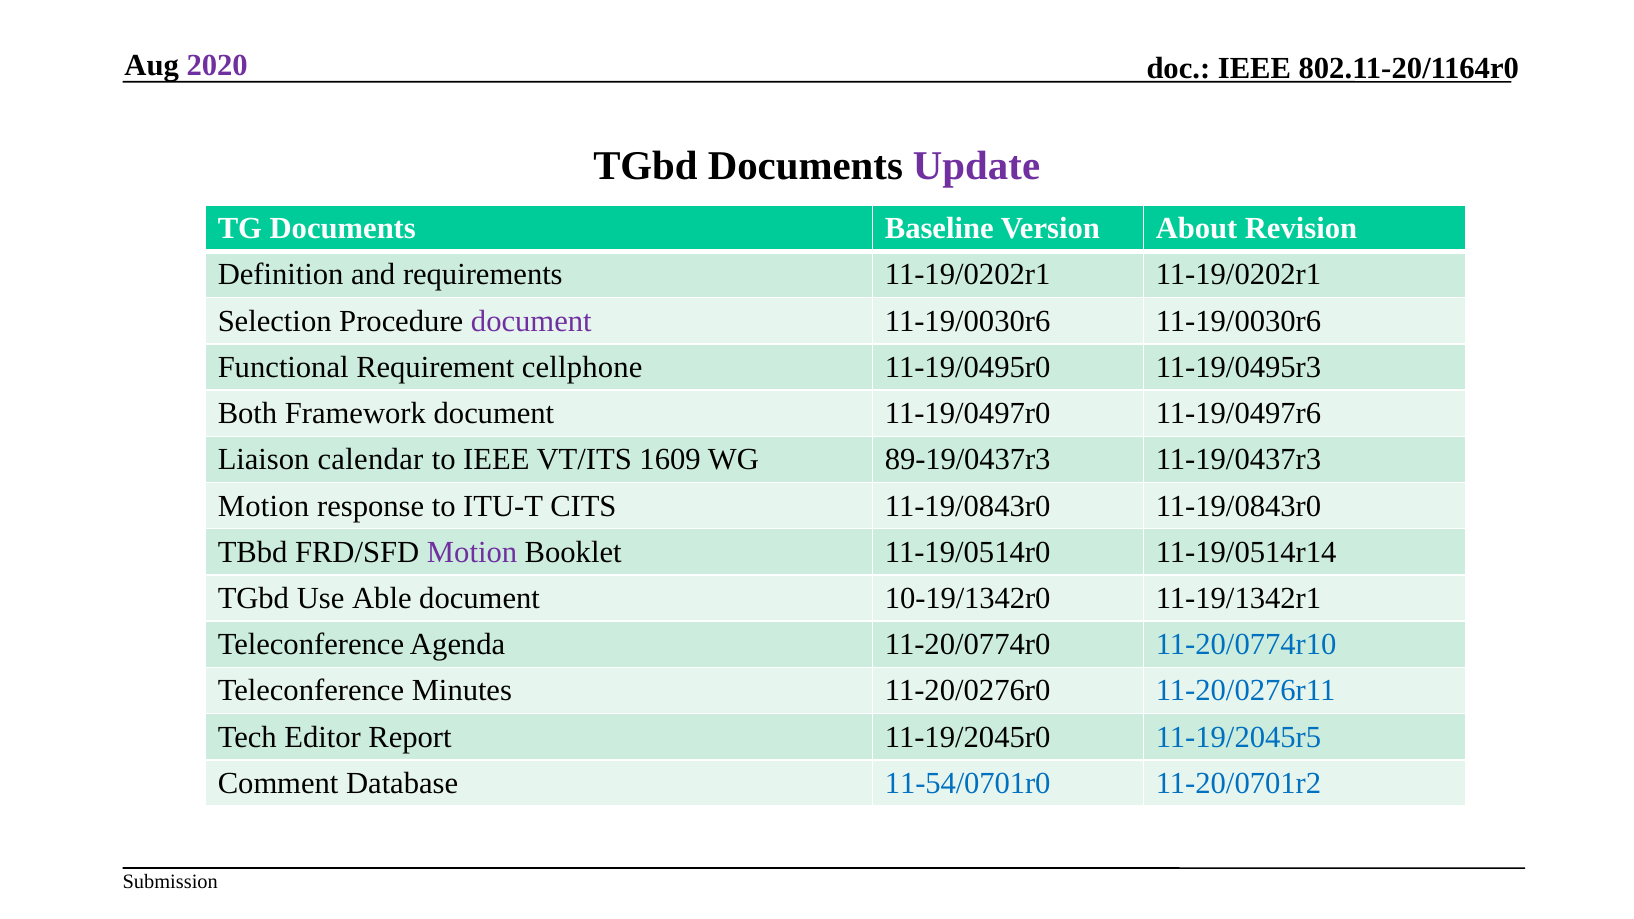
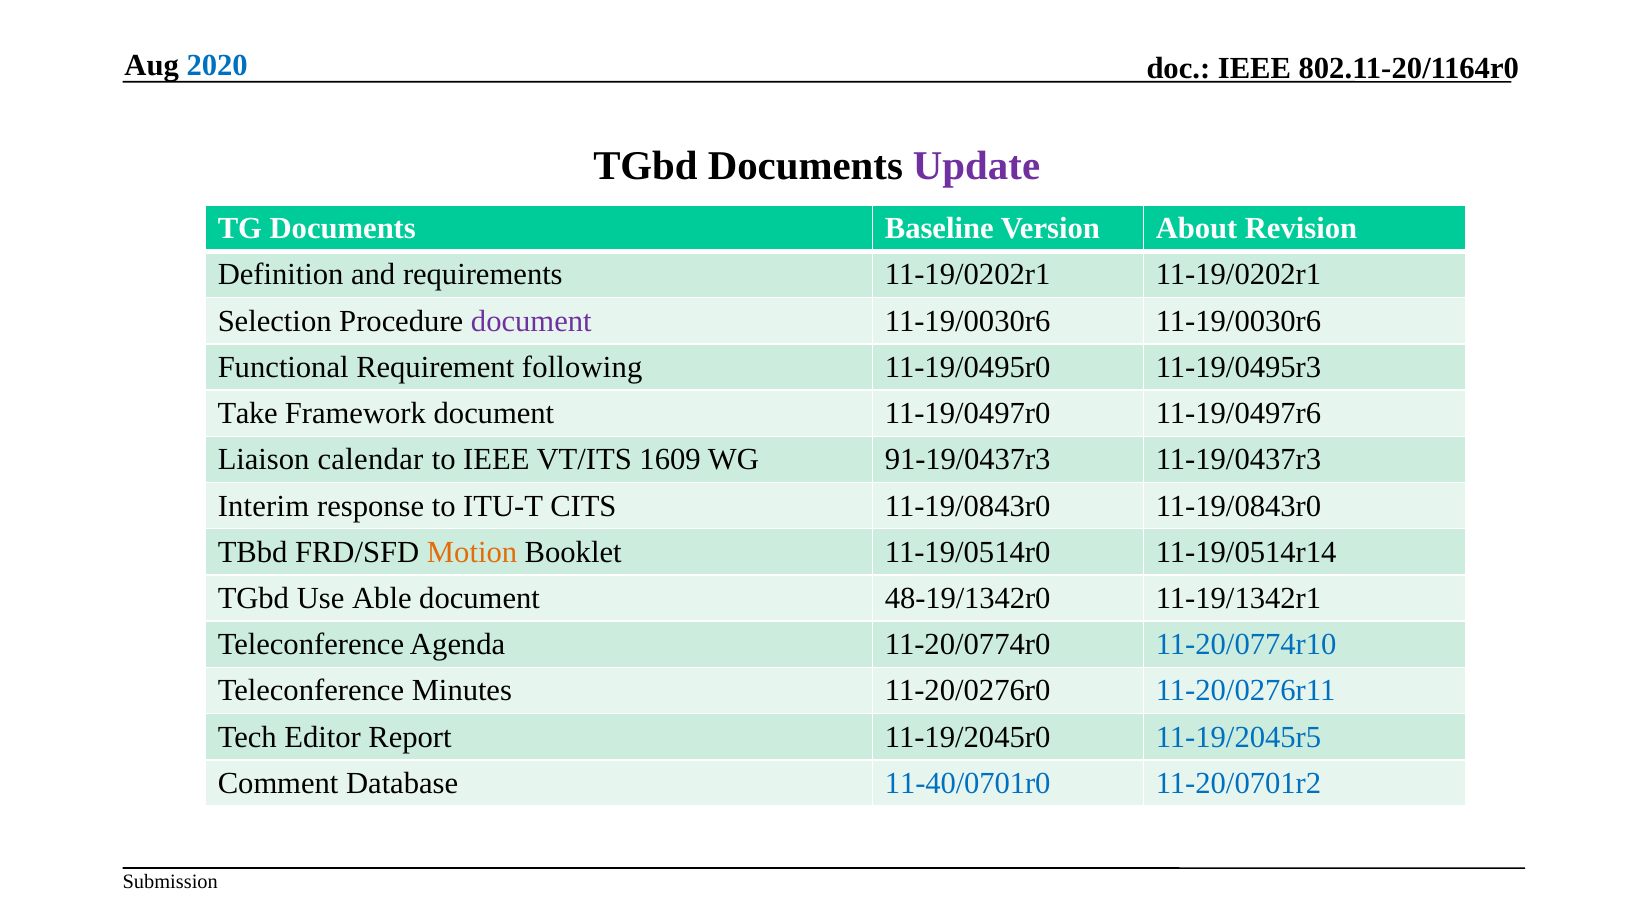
2020 colour: purple -> blue (217, 65)
cellphone: cellphone -> following (582, 367)
Both: Both -> Take (248, 414)
89-19/0437r3: 89-19/0437r3 -> 91-19/0437r3 (968, 460)
Motion: Motion -> Interim (263, 506)
Motion colour: purple -> orange (472, 552)
10-19/1342r0: 10-19/1342r0 -> 48-19/1342r0 (968, 598)
11-54/0701r0: 11-54/0701r0 -> 11-40/0701r0 (968, 783)
